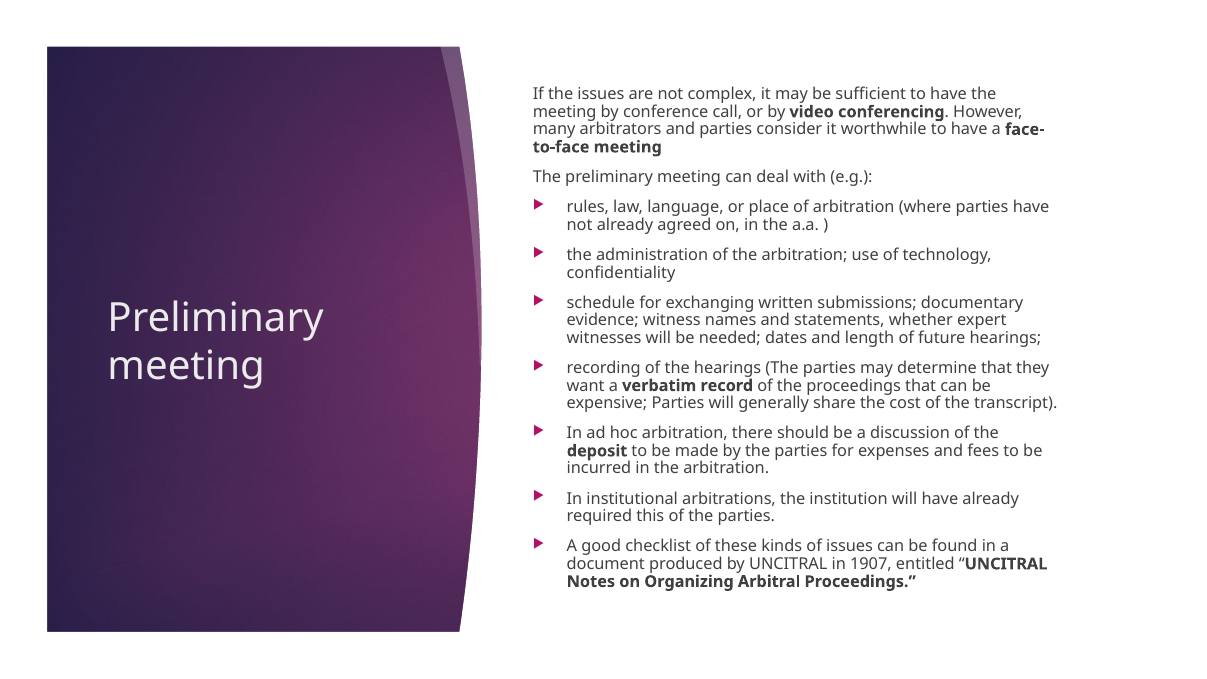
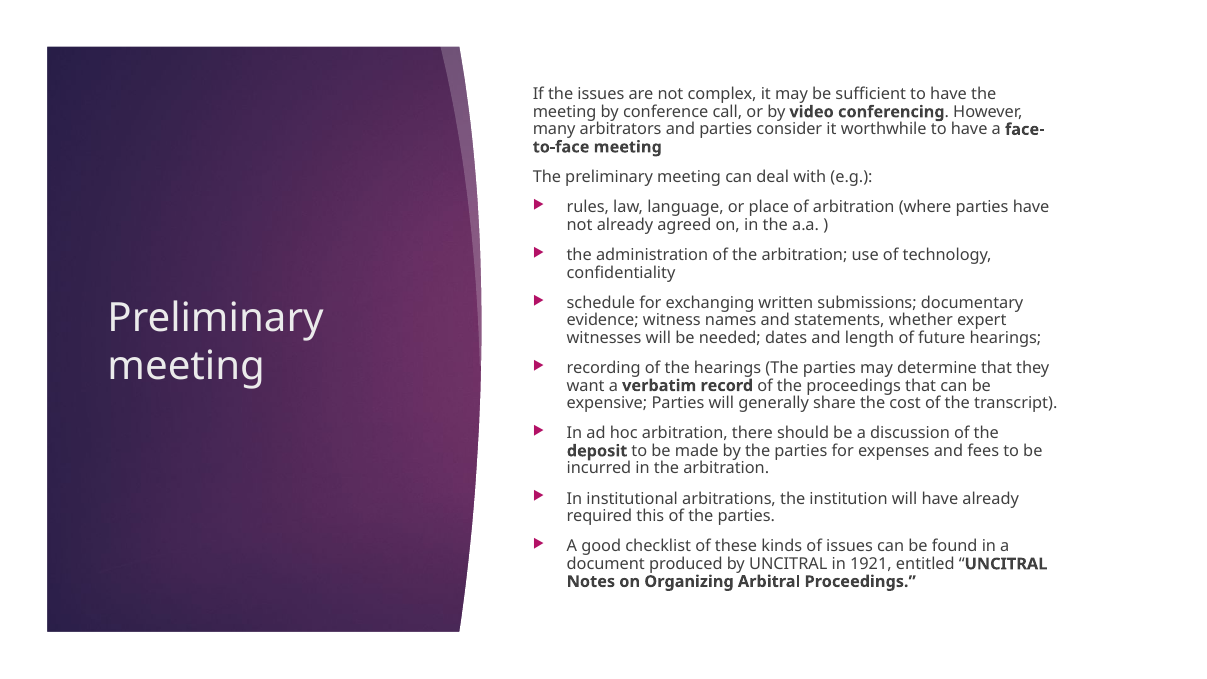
1907: 1907 -> 1921 (871, 564)
